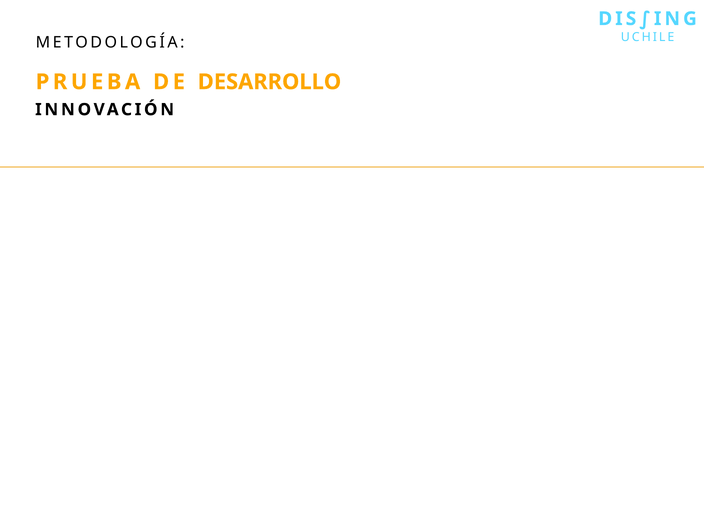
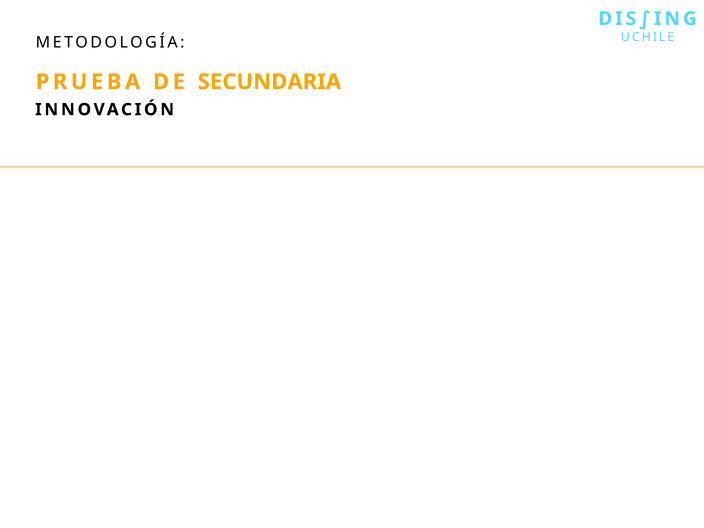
DESARROLLO: DESARROLLO -> SECUNDARIA (269, 82)
